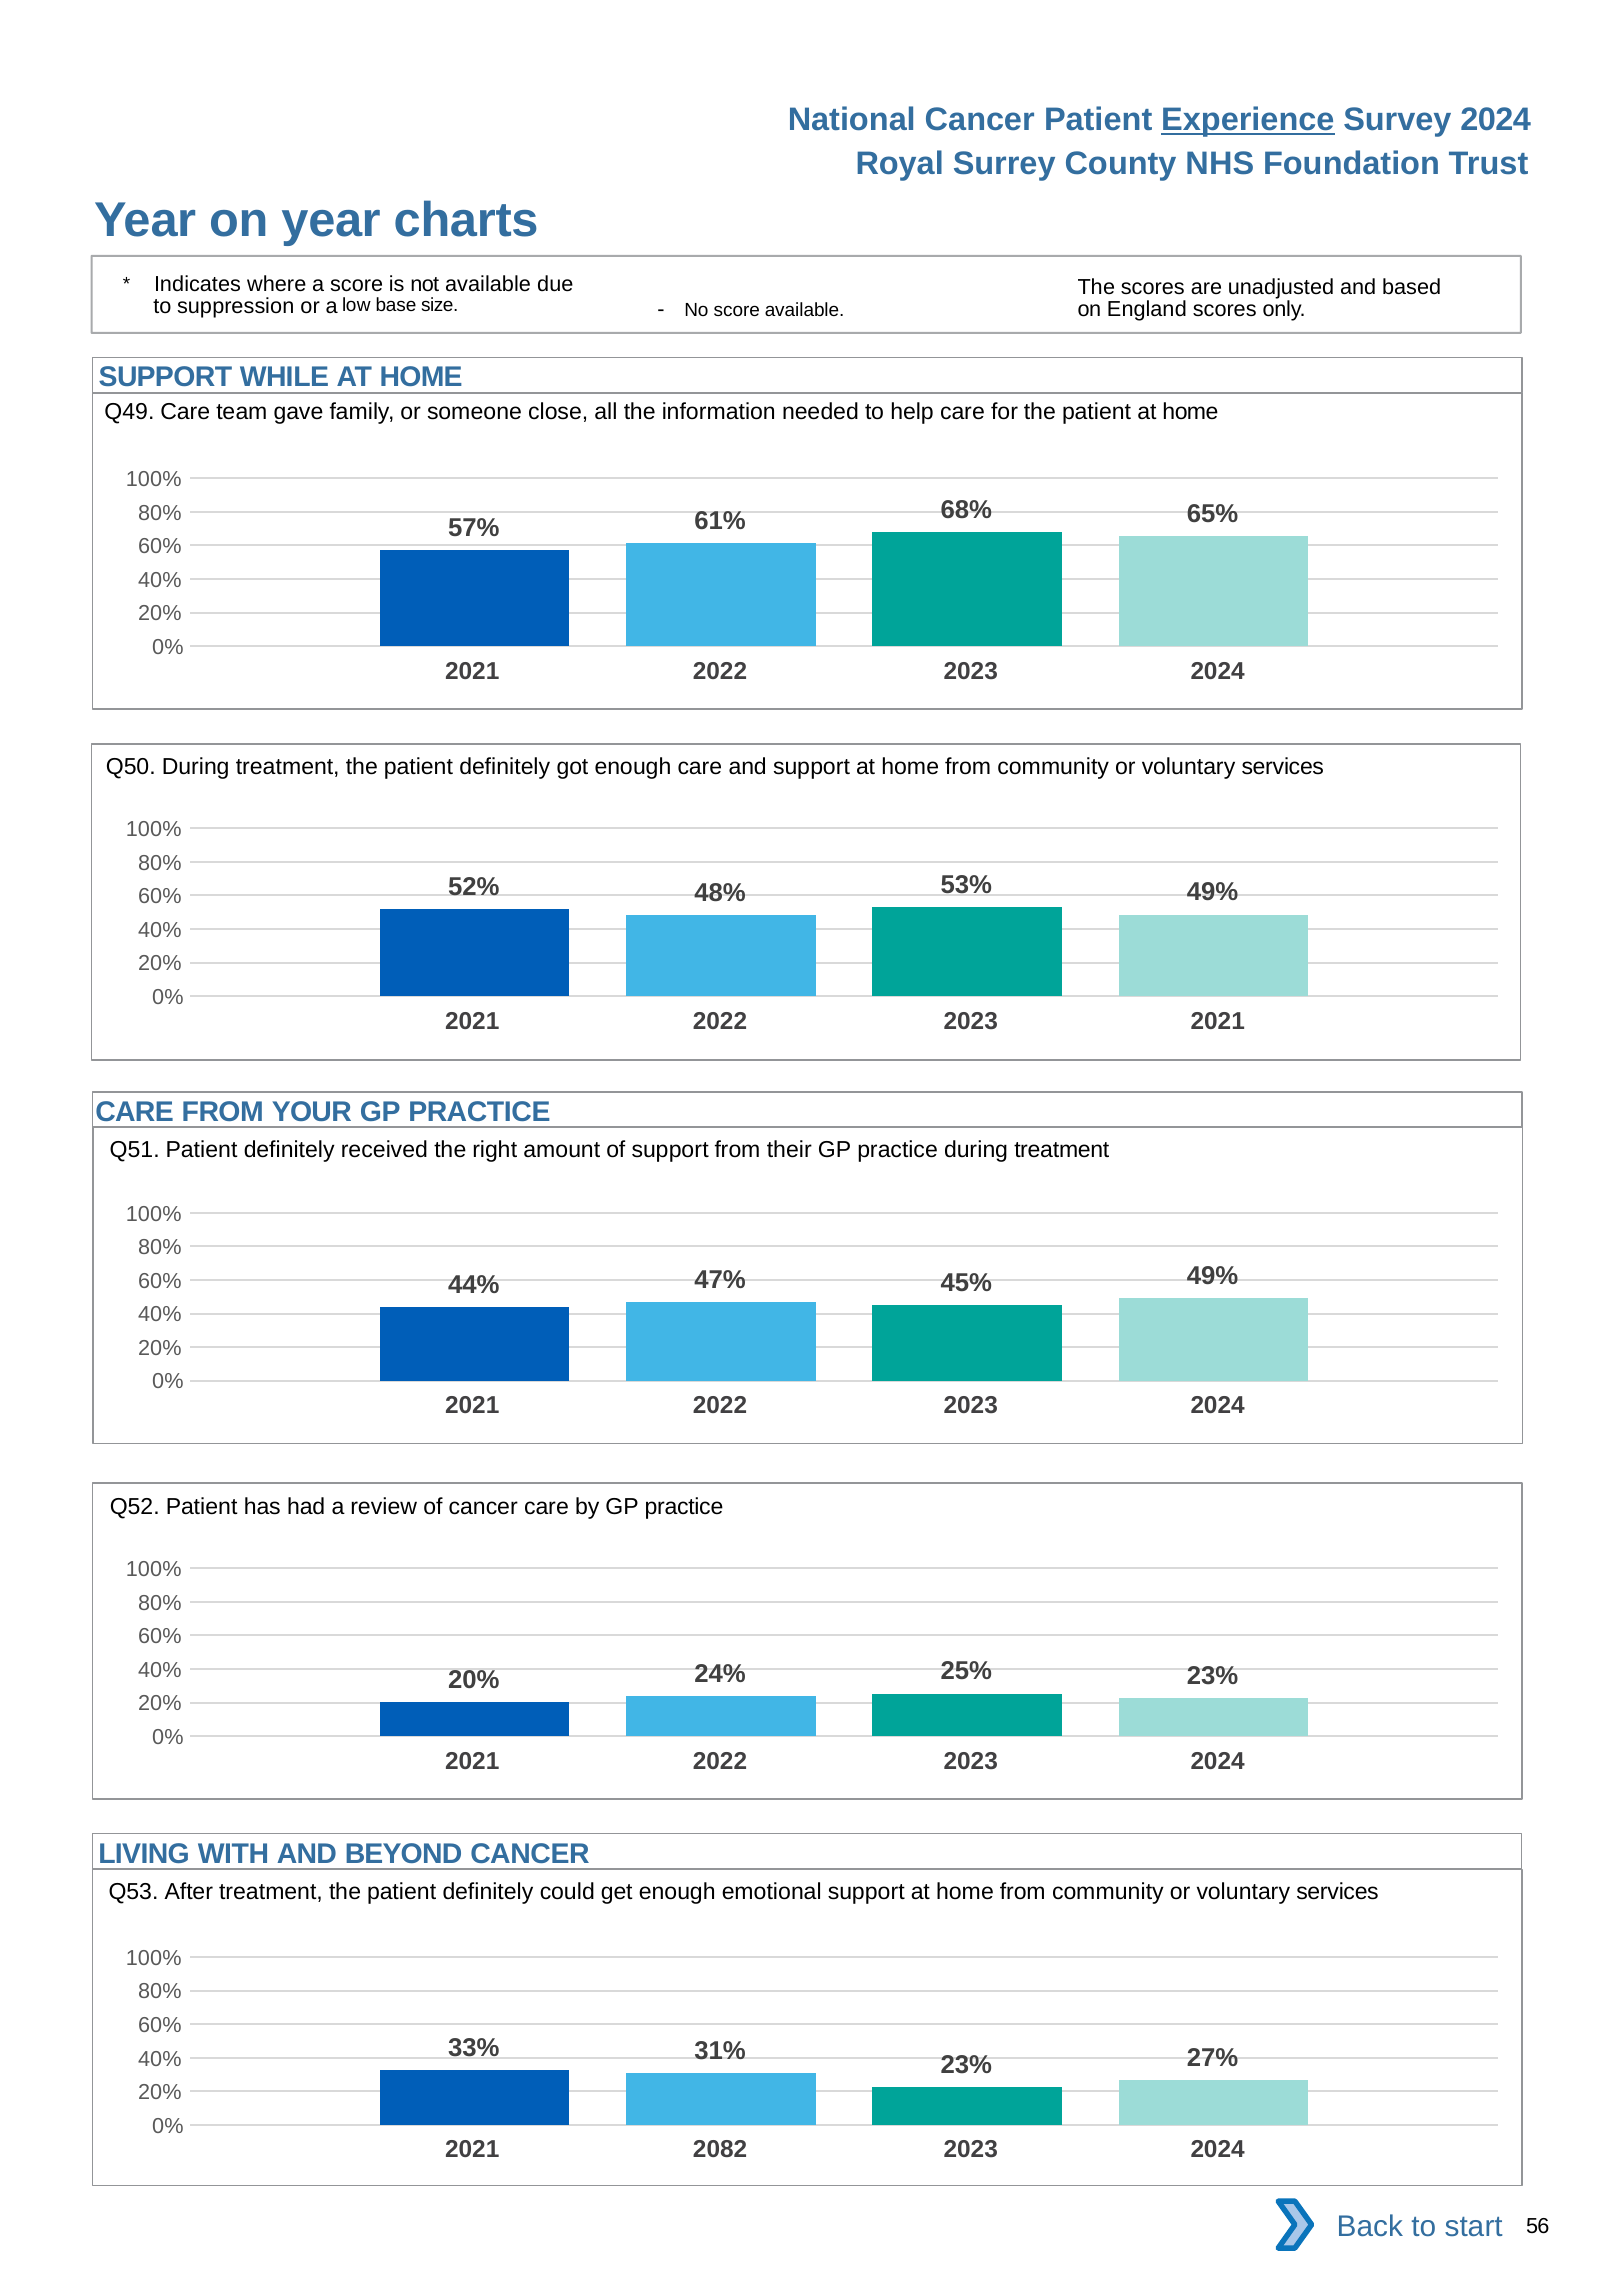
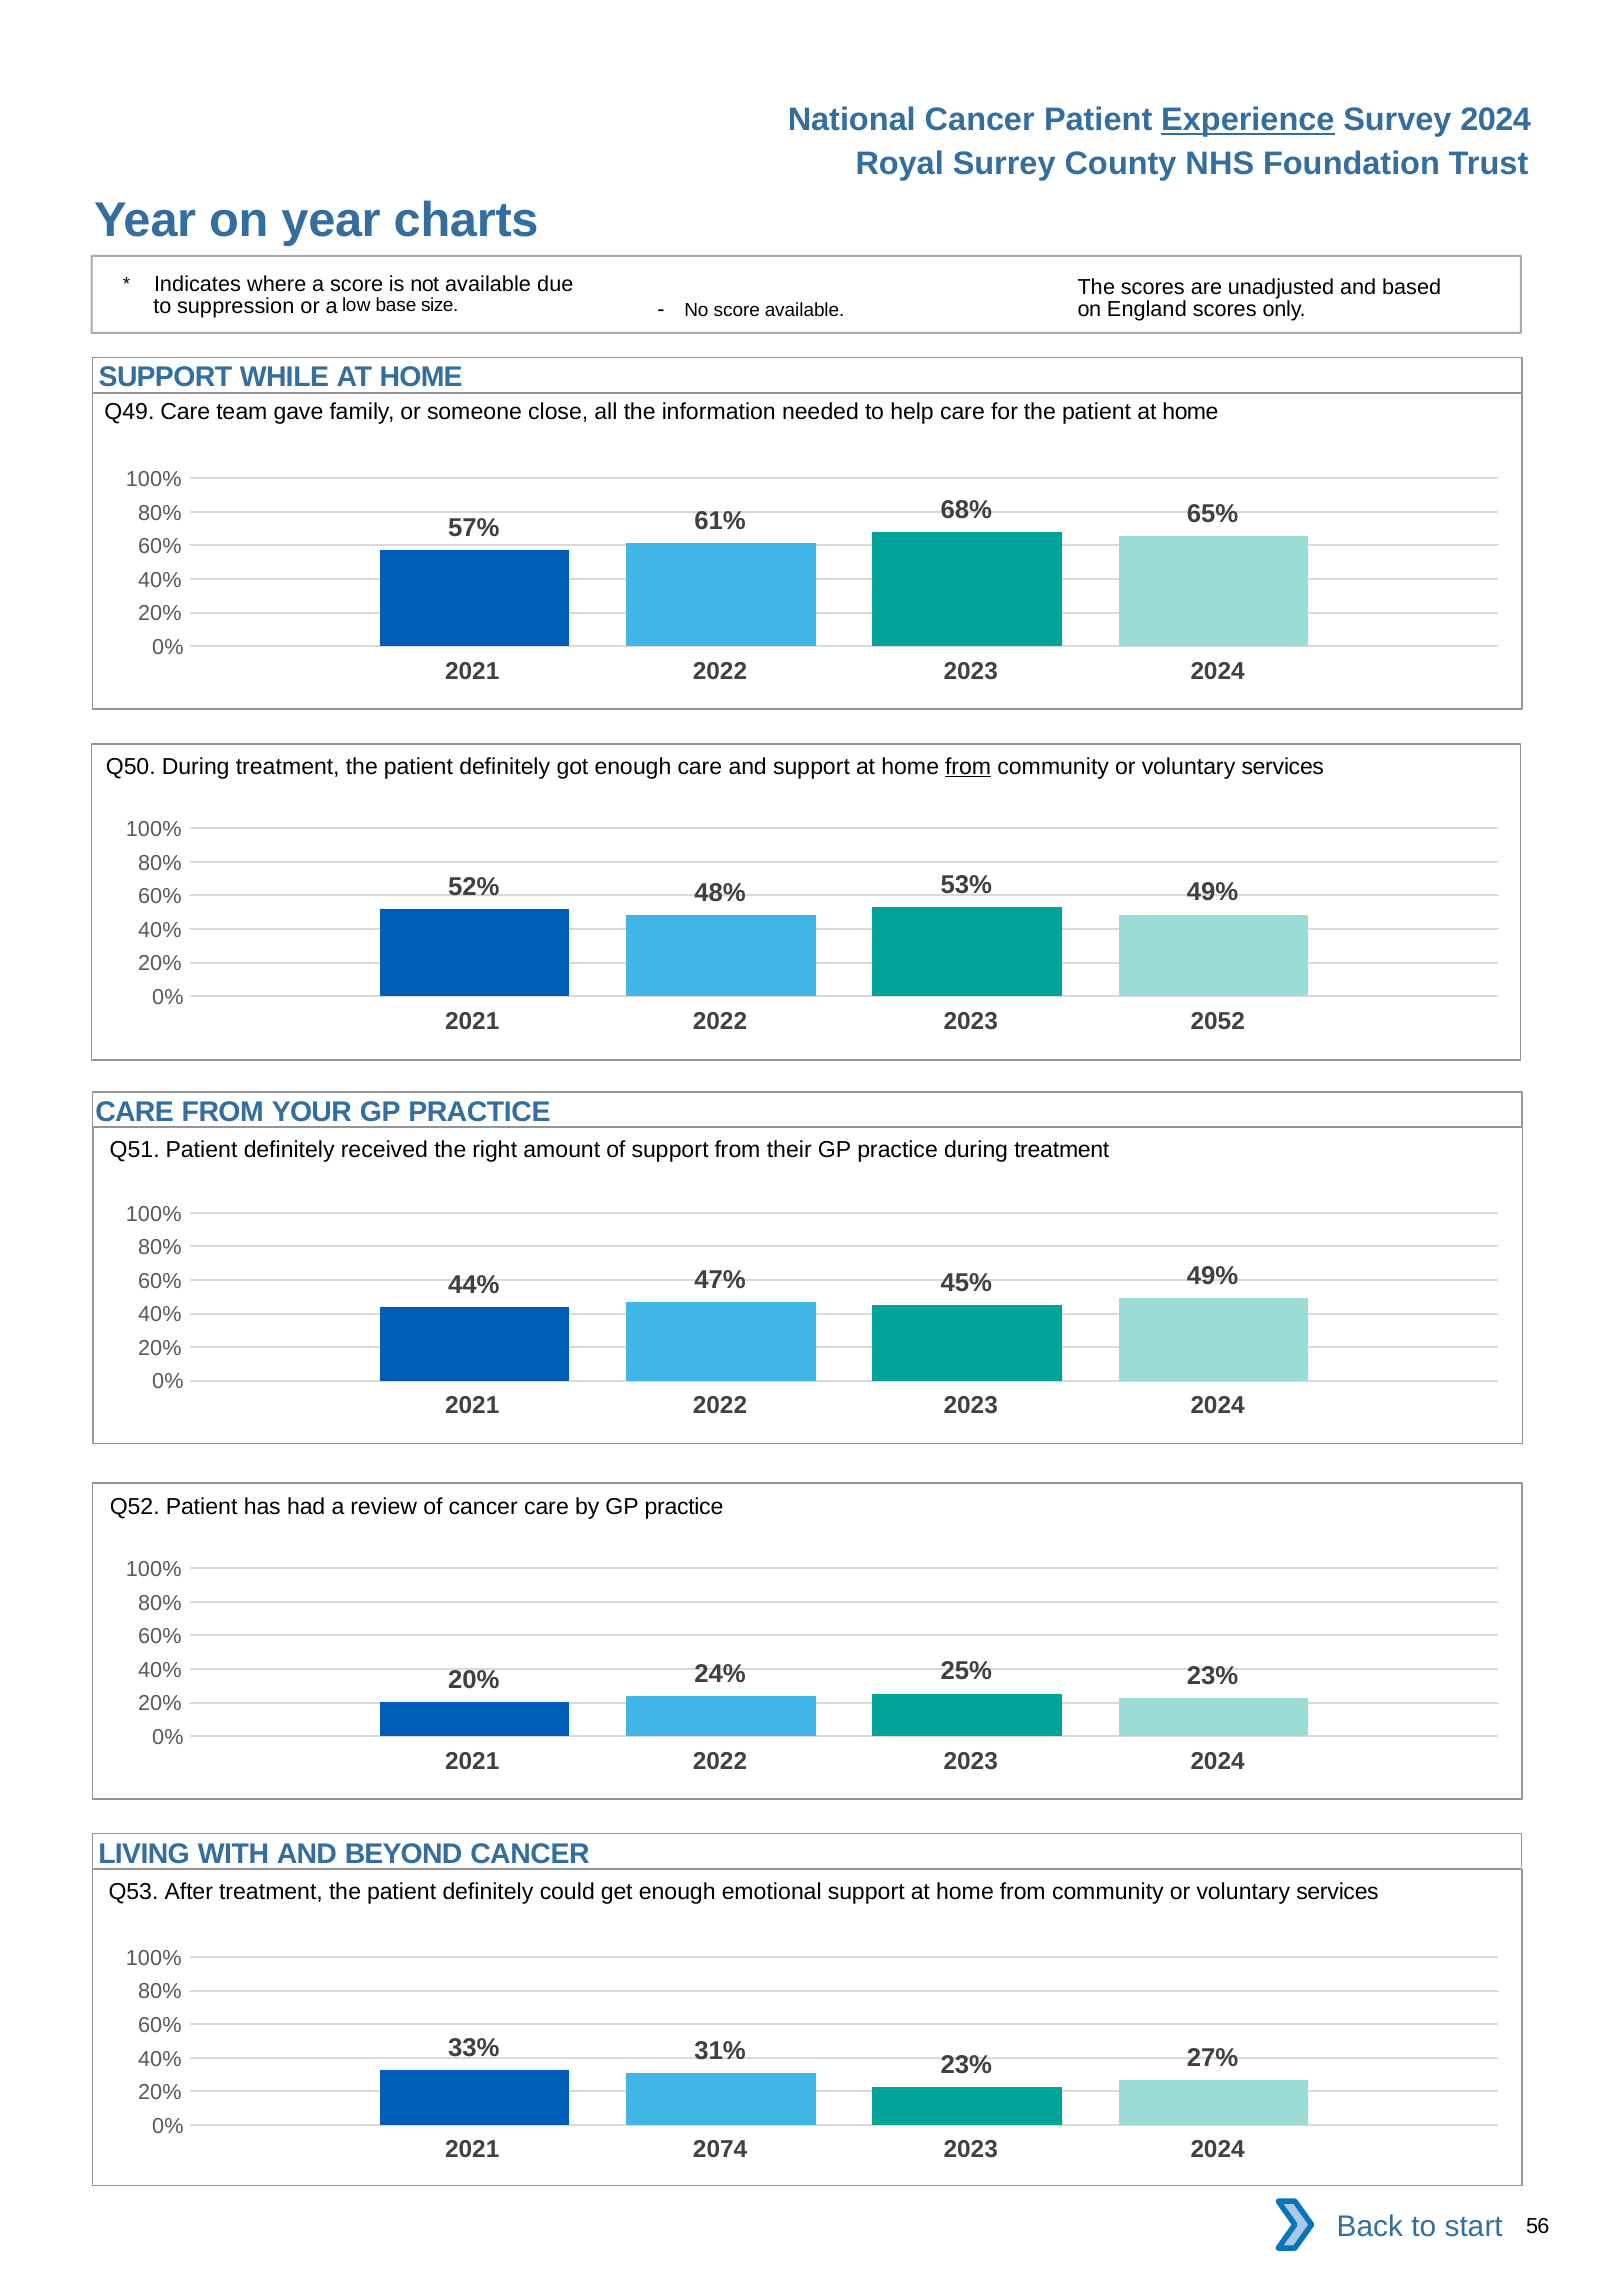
from underline: none -> present (968, 767)
2023 2021: 2021 -> 2052 (1218, 1021)
2082: 2082 -> 2074 (720, 2149)
